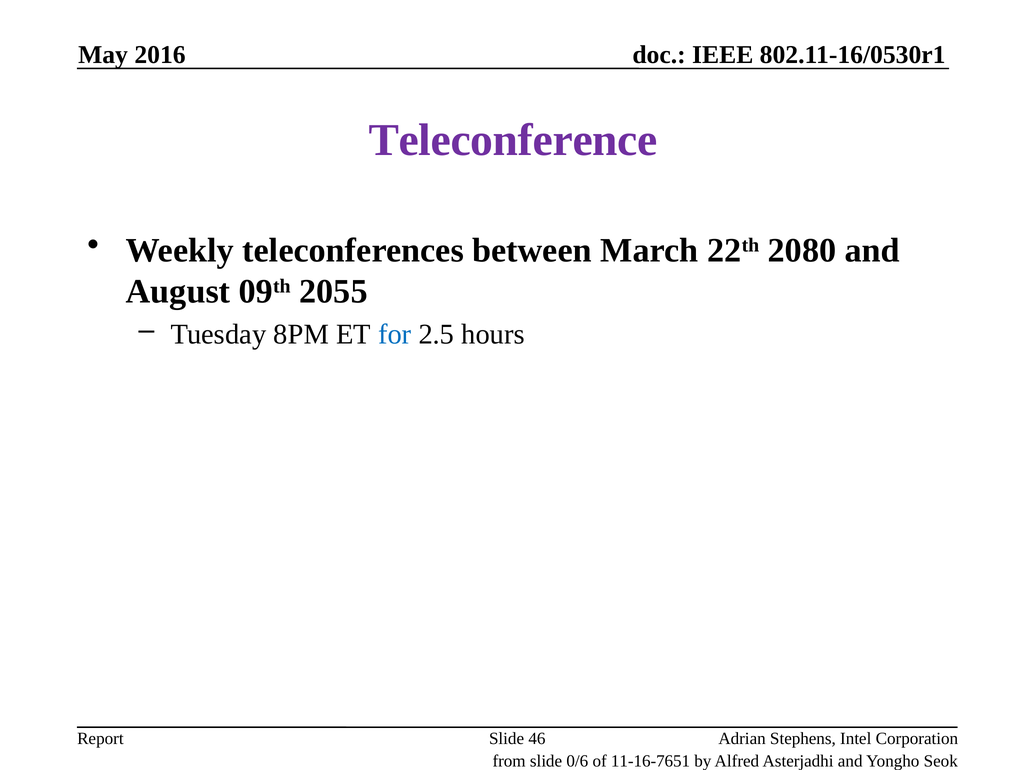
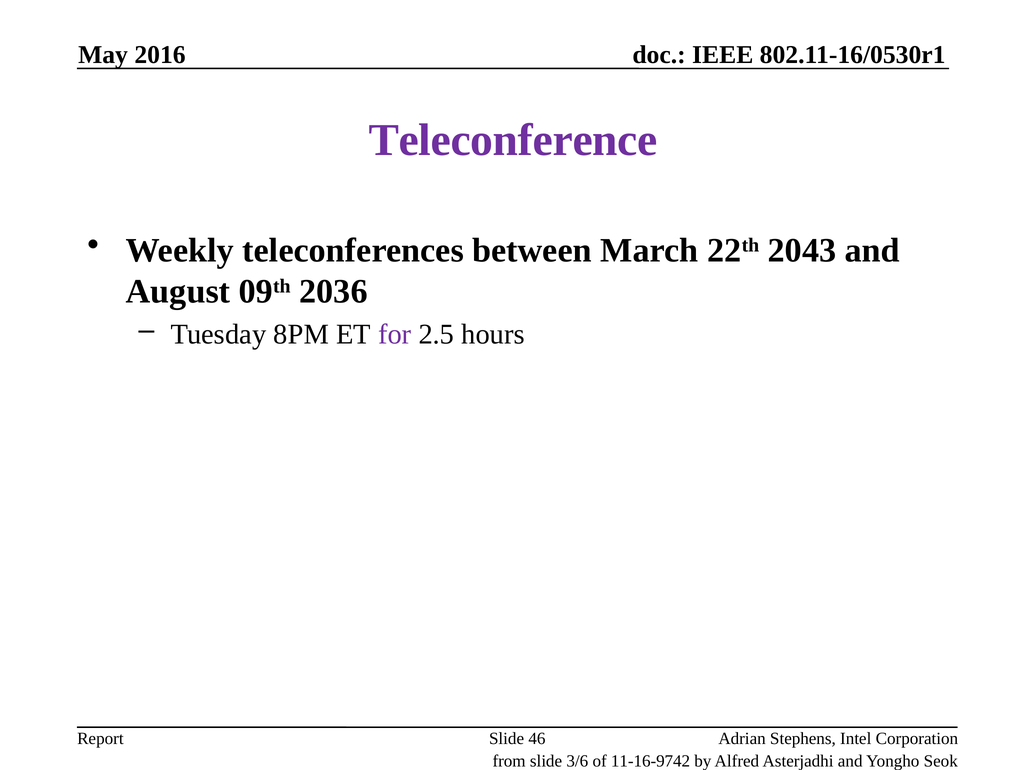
2080: 2080 -> 2043 (802, 250)
2055: 2055 -> 2036 (333, 291)
for colour: blue -> purple (395, 334)
0/6: 0/6 -> 3/6 (577, 760)
11-16-7651: 11-16-7651 -> 11-16-9742 (651, 760)
